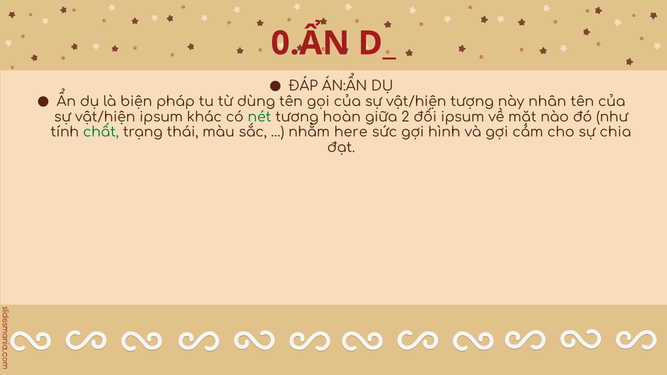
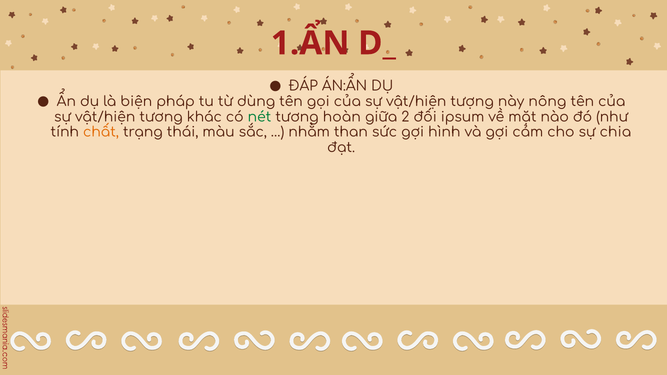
0.ẨN: 0.ẨN -> 1.ẨN (310, 43)
nhân: nhân -> nông (547, 102)
vật/hiện ipsum: ipsum -> tương (161, 117)
chất colour: green -> orange (101, 132)
here: here -> than (351, 132)
